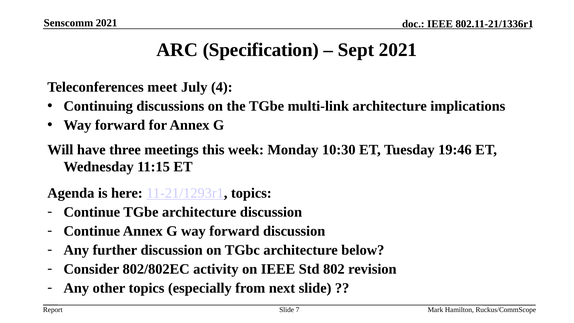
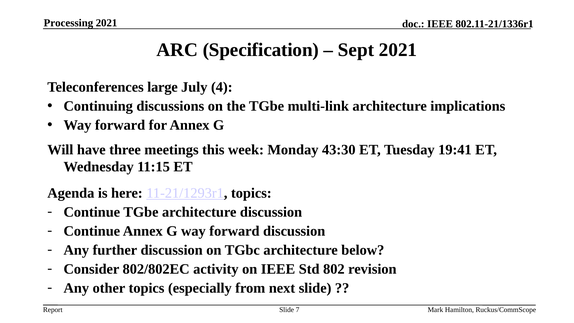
Senscomm: Senscomm -> Processing (68, 23)
meet: meet -> large (163, 87)
10:30: 10:30 -> 43:30 (339, 150)
19:46: 19:46 -> 19:41 (455, 150)
